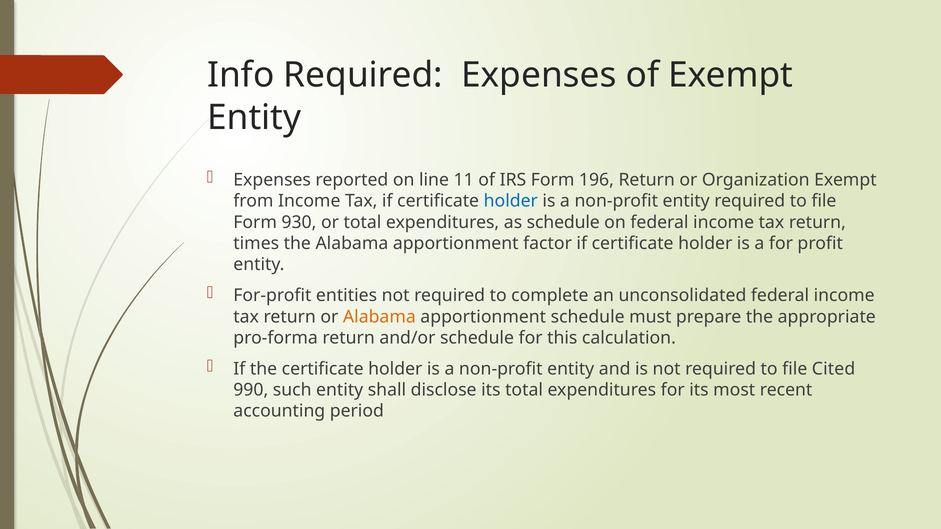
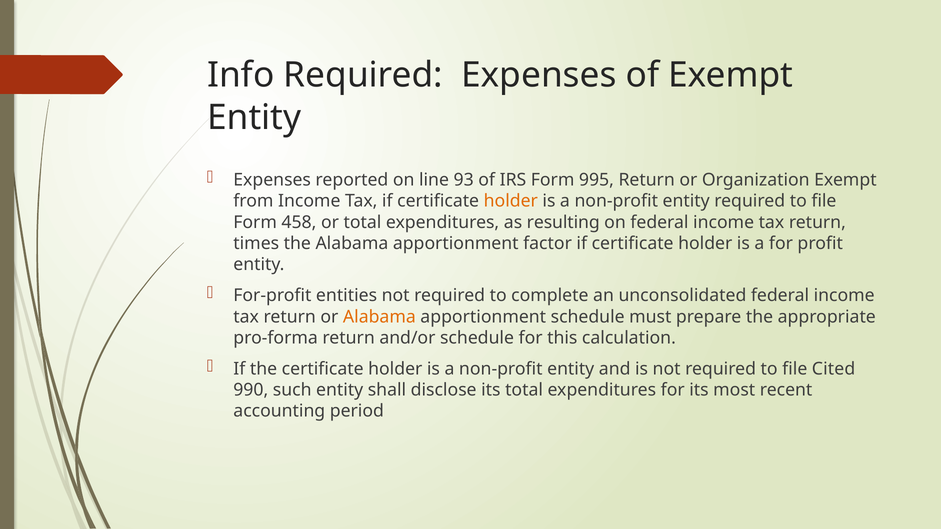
11: 11 -> 93 (464, 180)
196: 196 -> 995 (596, 180)
holder colour: blue -> orange (511, 201)
930: 930 -> 458 (299, 222)
as schedule: schedule -> resulting (563, 222)
